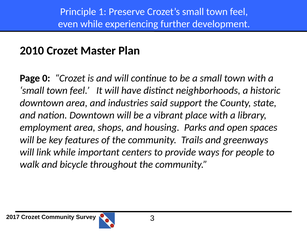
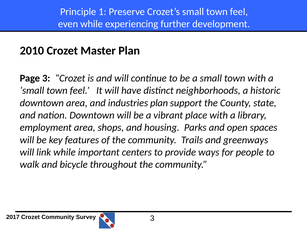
Page 0: 0 -> 3 (46, 78)
industries said: said -> plan (159, 103)
